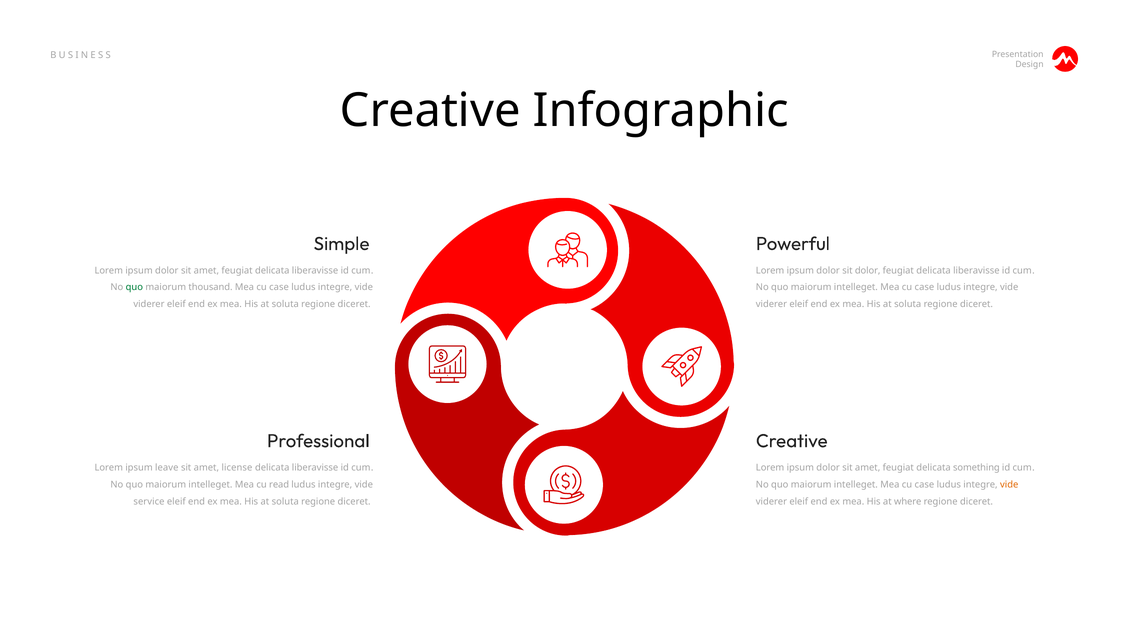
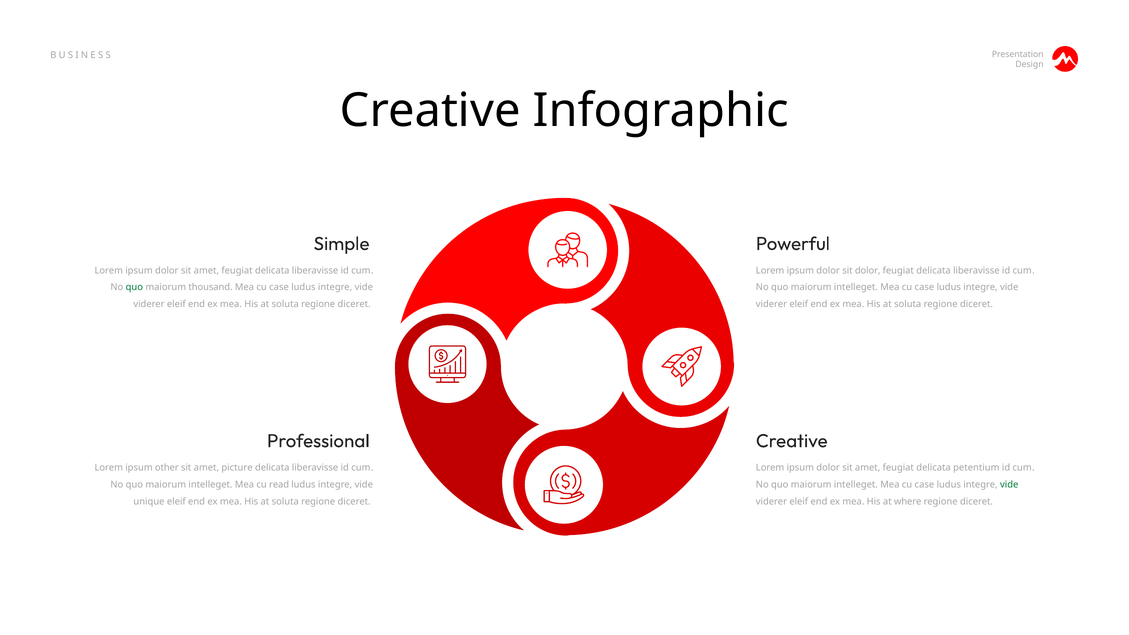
leave: leave -> other (167, 468)
license: license -> picture (237, 468)
something: something -> petentium (976, 468)
vide colour: orange -> green (1009, 485)
service: service -> unique (149, 502)
